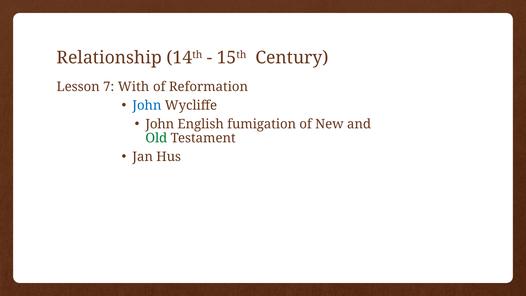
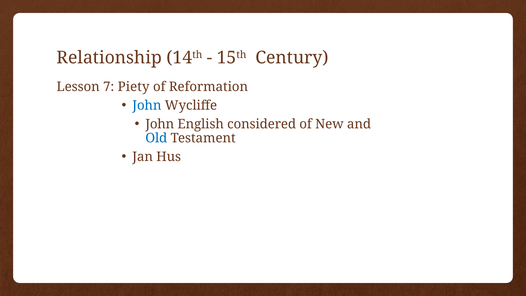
With: With -> Piety (134, 87)
fumigation: fumigation -> considered (262, 124)
Old colour: green -> blue (156, 138)
